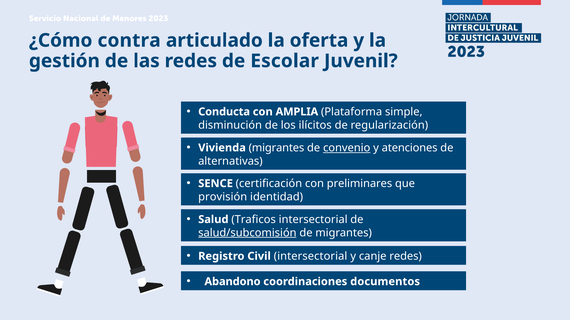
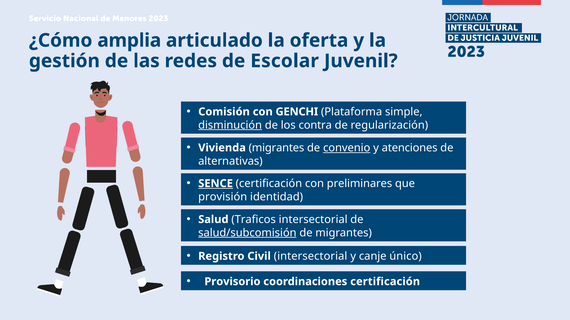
contra: contra -> amplia (129, 41)
Conducta: Conducta -> Comisión (224, 112)
AMPLIA: AMPLIA -> GENCHI (297, 112)
disminución underline: none -> present (230, 125)
ilícitos: ilícitos -> contra (315, 125)
SENCE underline: none -> present (216, 184)
canje redes: redes -> único (406, 257)
Abandono: Abandono -> Provisorio (232, 282)
coordinaciones documentos: documentos -> certificación (385, 282)
